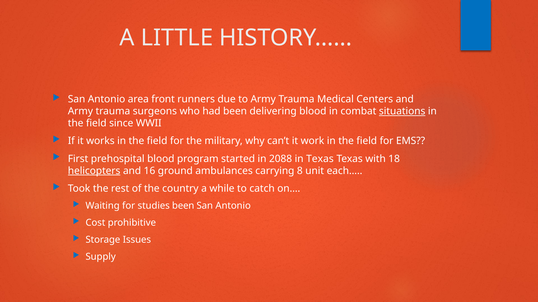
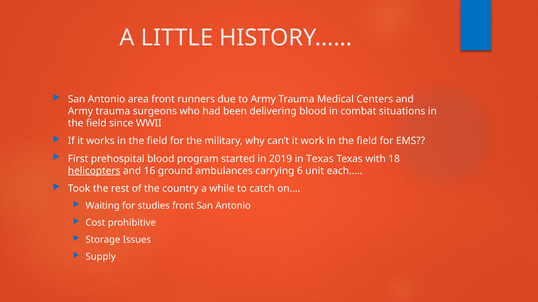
situations underline: present -> none (402, 111)
2088: 2088 -> 2019 (281, 159)
8: 8 -> 6 (300, 171)
studies been: been -> front (183, 206)
